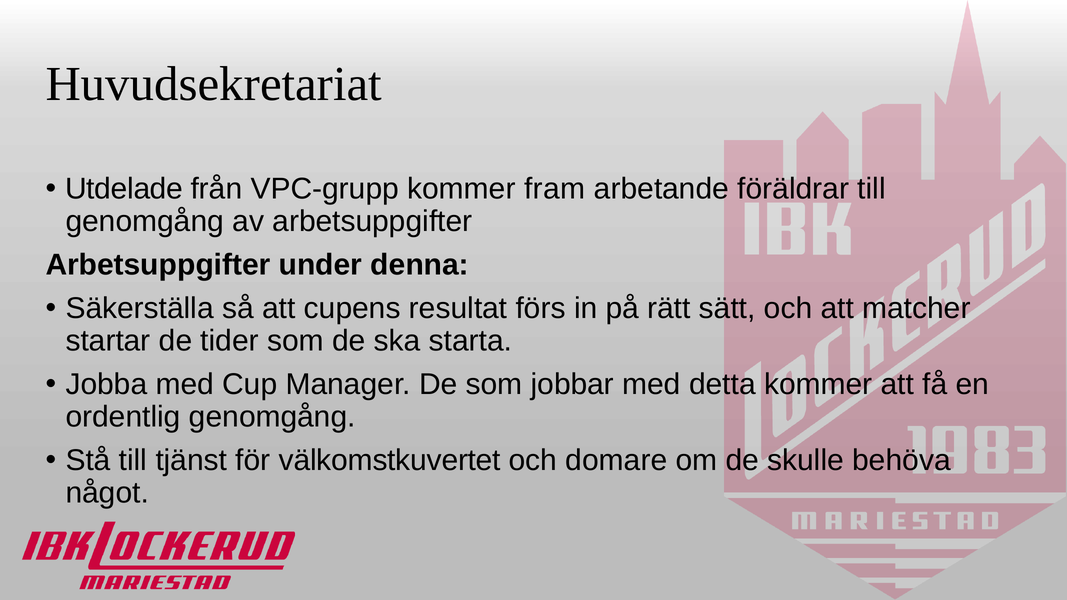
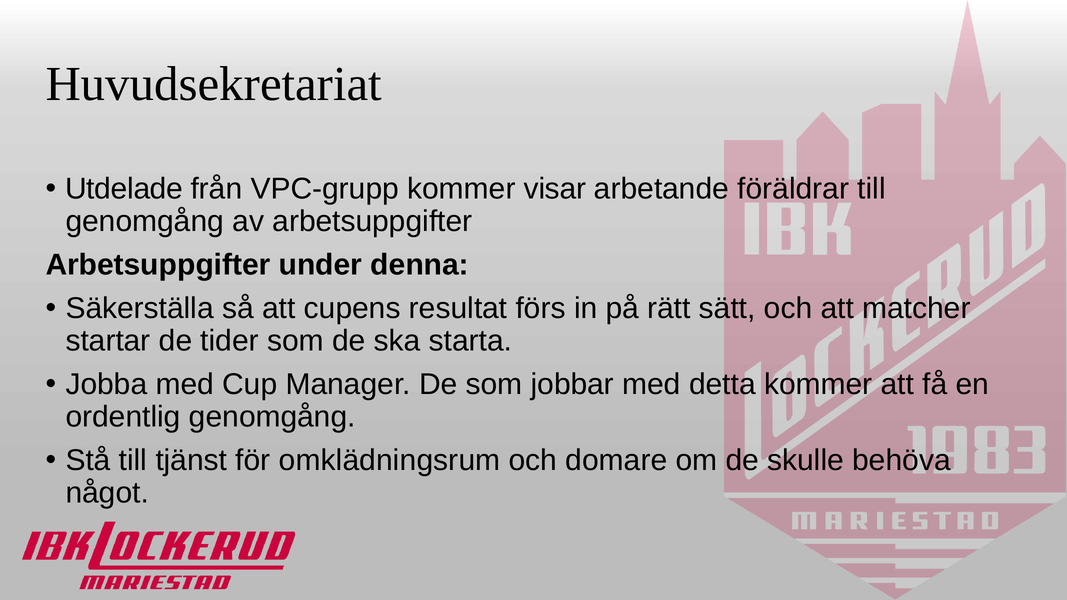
fram: fram -> visar (555, 189)
välkomstkuvertet: välkomstkuvertet -> omklädningsrum (390, 460)
